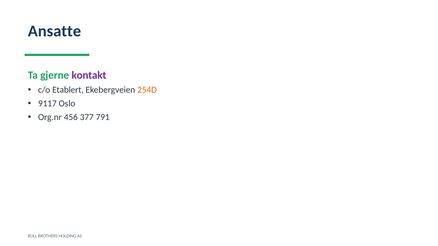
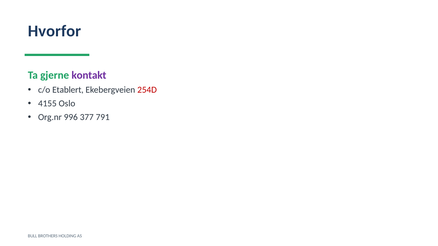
Ansatte: Ansatte -> Hvorfor (54, 31)
254D colour: orange -> red (147, 90)
9117: 9117 -> 4155 (47, 104)
456: 456 -> 996 (71, 117)
